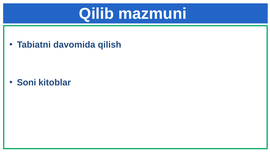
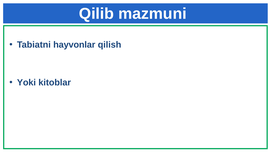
davomida: davomida -> hayvonlar (74, 45)
Soni: Soni -> Yoki (26, 82)
